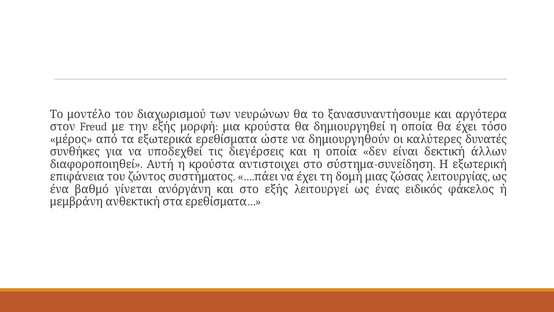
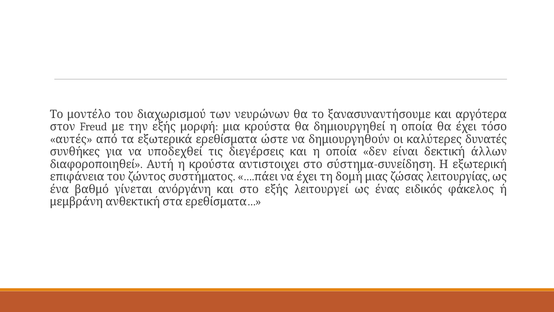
μέρος: μέρος -> αυτές (71, 139)
